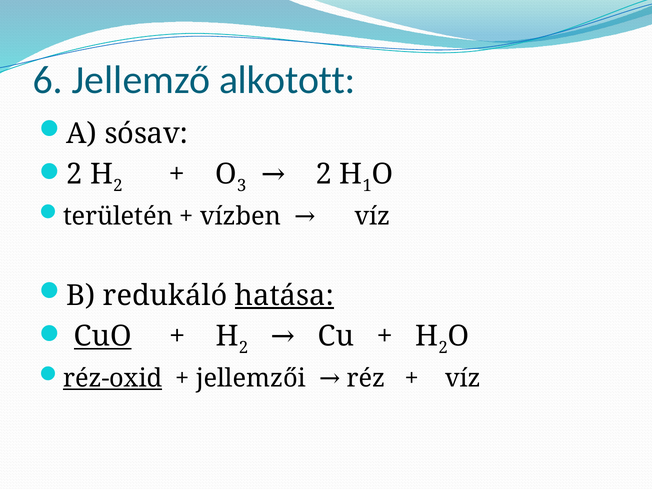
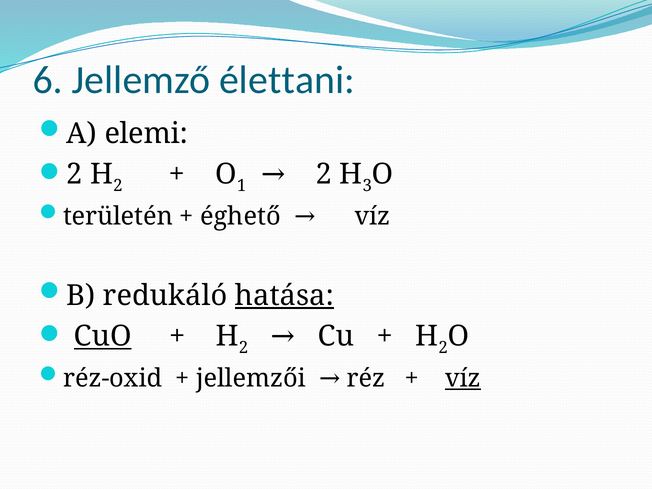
alkotott: alkotott -> élettani (287, 80)
sósav: sósav -> elemi (146, 134)
1: 1 -> 3 (367, 185)
3: 3 -> 1 (242, 185)
vízben: vízben -> éghető (240, 216)
réz-oxid underline: present -> none (113, 378)
víz underline: none -> present (463, 378)
